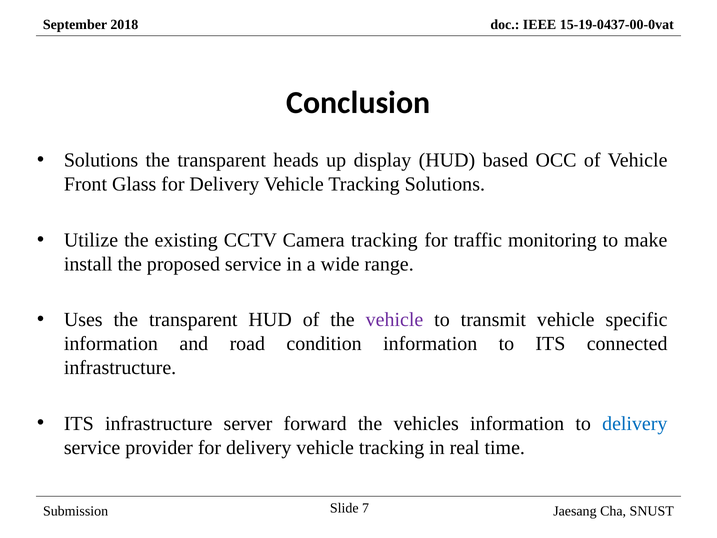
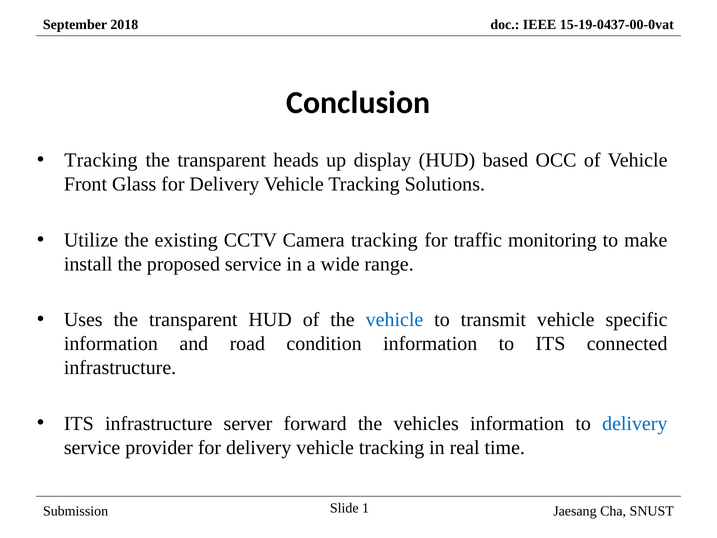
Solutions: Solutions -> Tracking (101, 160)
vehicle colour: purple -> blue (395, 320)
7: 7 -> 1 (366, 508)
